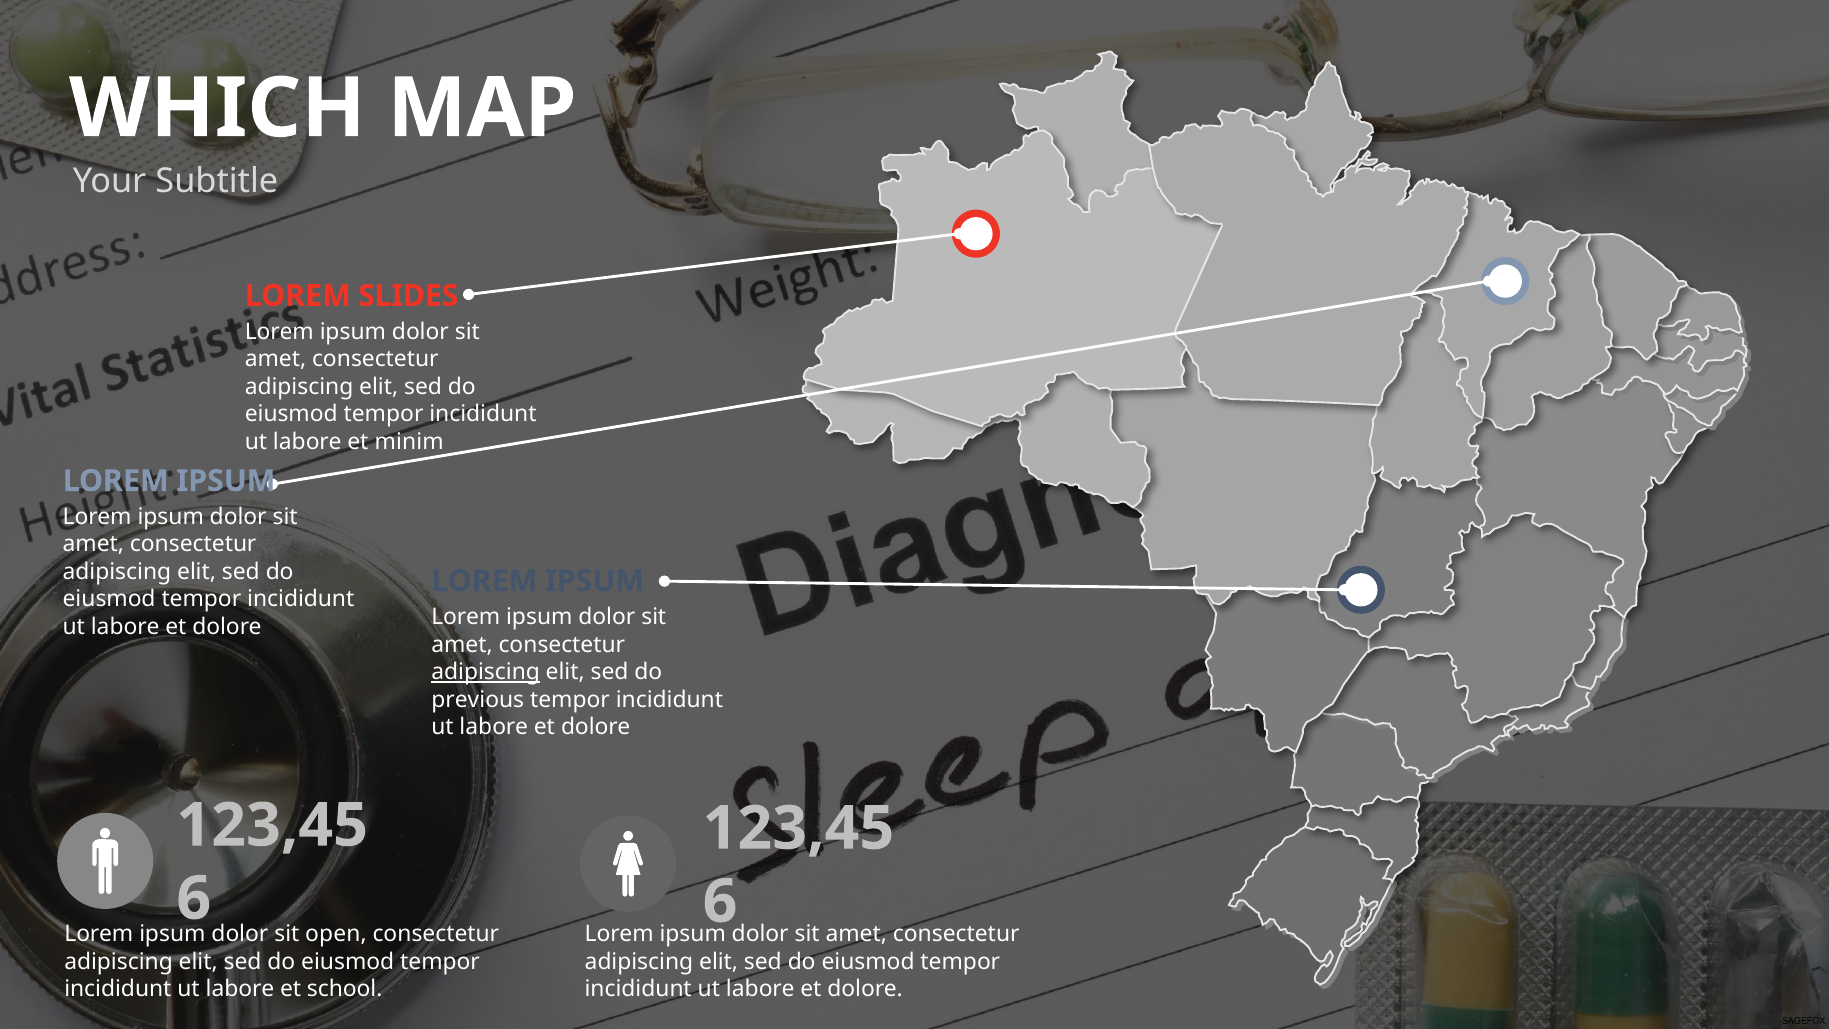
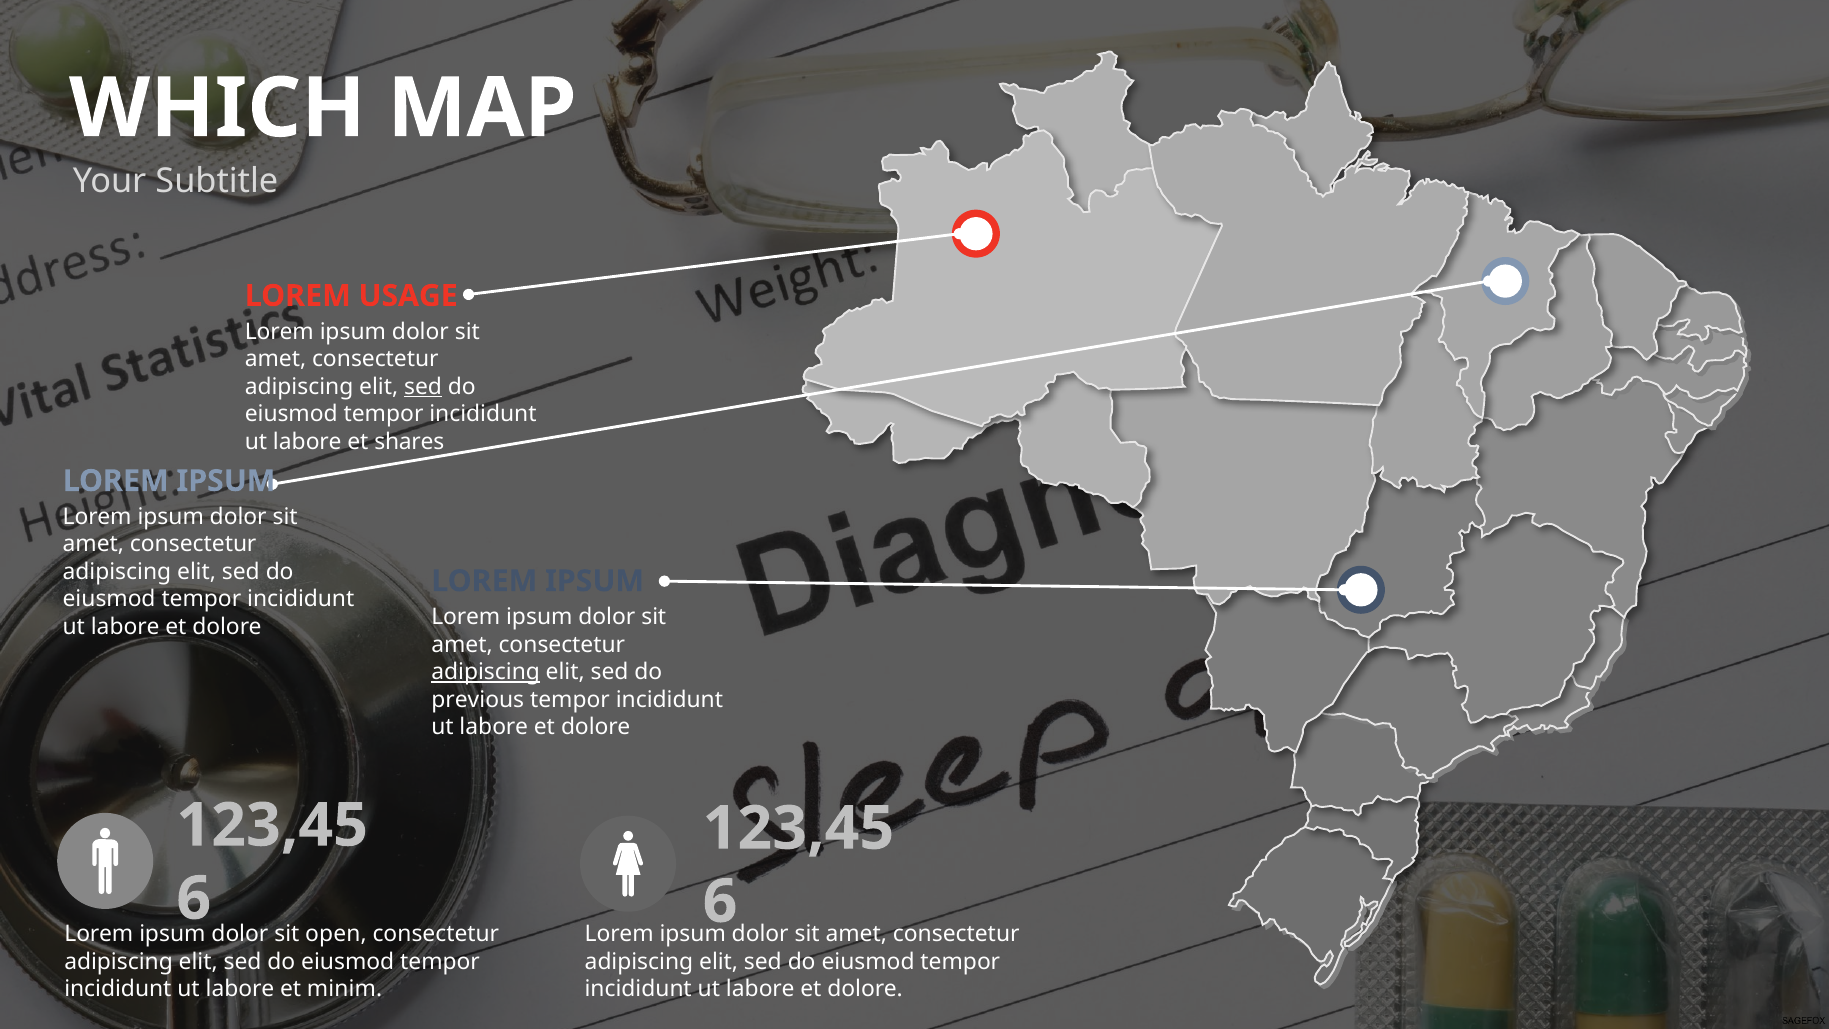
SLIDES: SLIDES -> USAGE (408, 296)
sed underline: none -> present (423, 387)
minim: minim -> shares (409, 442)
school: school -> minim (345, 989)
